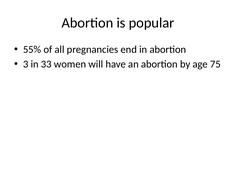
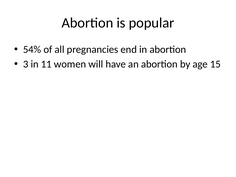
55%: 55% -> 54% (32, 50)
33: 33 -> 11 (46, 64)
75: 75 -> 15 (215, 64)
